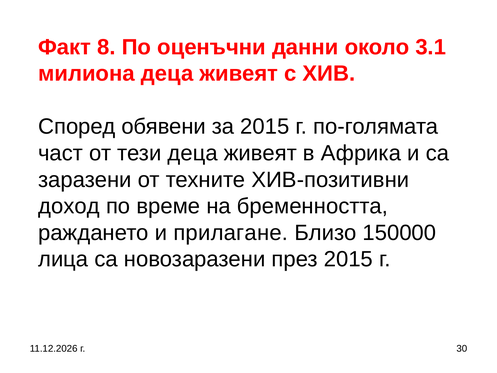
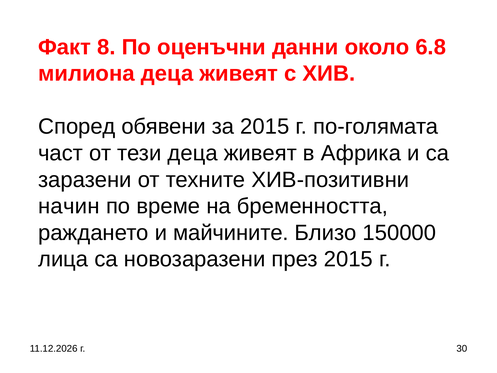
3.1: 3.1 -> 6.8 (431, 47)
доход: доход -> начин (69, 206)
прилагане: прилагане -> майчините (231, 233)
